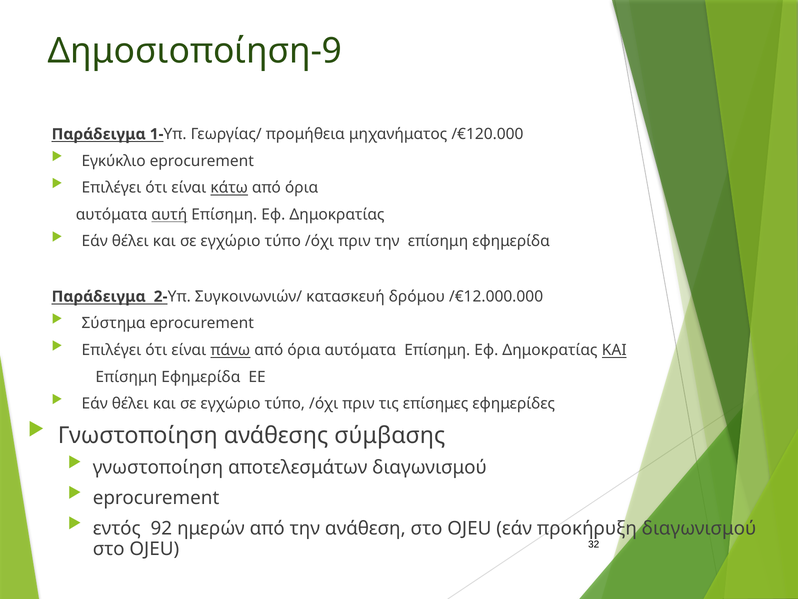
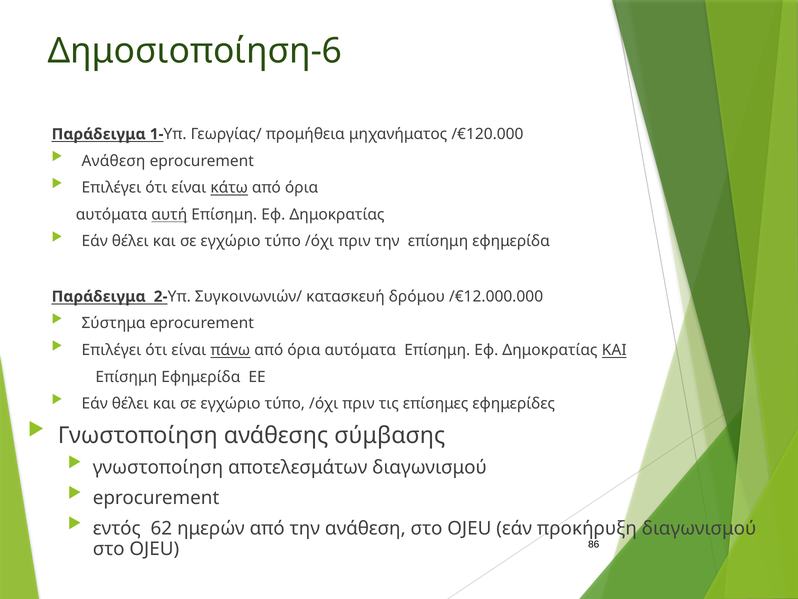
Δημοσιοποίηση-9: Δημοσιοποίηση-9 -> Δημοσιοποίηση-6 (195, 51)
Εγκύκλιο: Εγκύκλιο -> Ανάθεση (113, 161)
92: 92 -> 62 (161, 528)
32: 32 -> 86 (594, 544)
